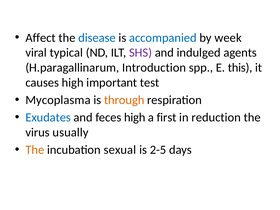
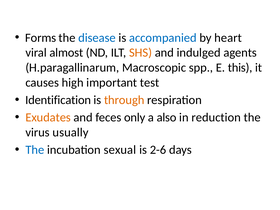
Affect: Affect -> Forms (41, 38)
week: week -> heart (228, 38)
typical: typical -> almost (66, 53)
SHS colour: purple -> orange (141, 53)
Introduction: Introduction -> Macroscopic (154, 68)
Mycoplasma: Mycoplasma -> Identification (58, 100)
Exudates colour: blue -> orange (48, 117)
feces high: high -> only (135, 117)
first: first -> also (167, 117)
The colour: orange -> blue (35, 150)
2-5: 2-5 -> 2-6 (158, 150)
